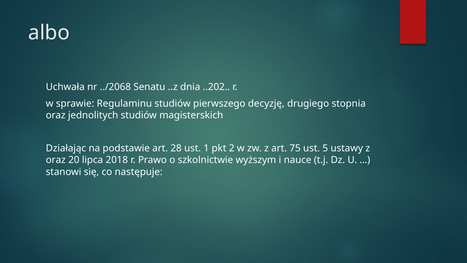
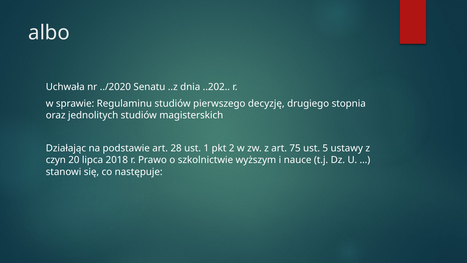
../2068: ../2068 -> ../2020 (115, 87)
oraz: oraz -> czyn (56, 160)
